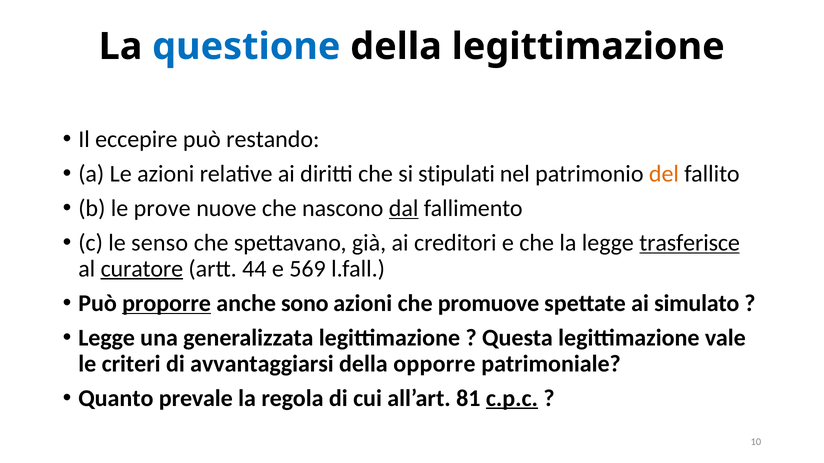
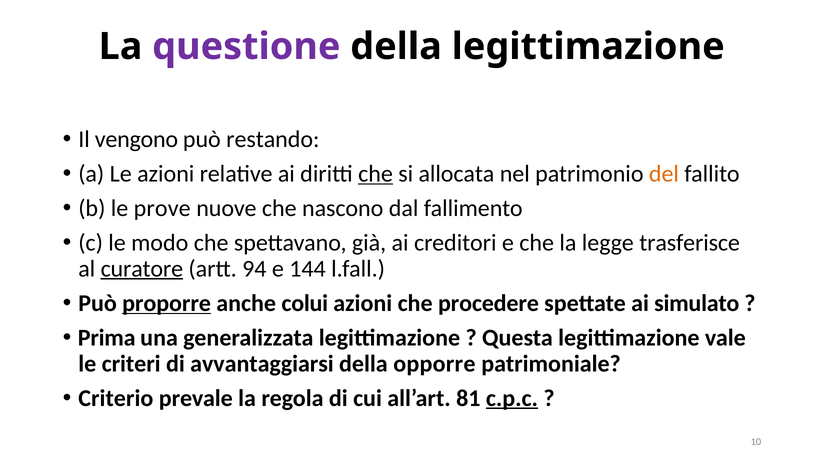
questione colour: blue -> purple (246, 47)
eccepire: eccepire -> vengono (136, 139)
che underline: none -> present (375, 174)
stipulati: stipulati -> allocata (456, 174)
dal underline: present -> none (404, 208)
senso: senso -> modo (160, 243)
trasferisce underline: present -> none (690, 243)
44: 44 -> 94 (254, 269)
569: 569 -> 144 (308, 269)
sono: sono -> colui (305, 303)
promuove: promuove -> procedere (488, 303)
Legge: Legge -> Prima (107, 338)
Quanto: Quanto -> Criterio (116, 399)
